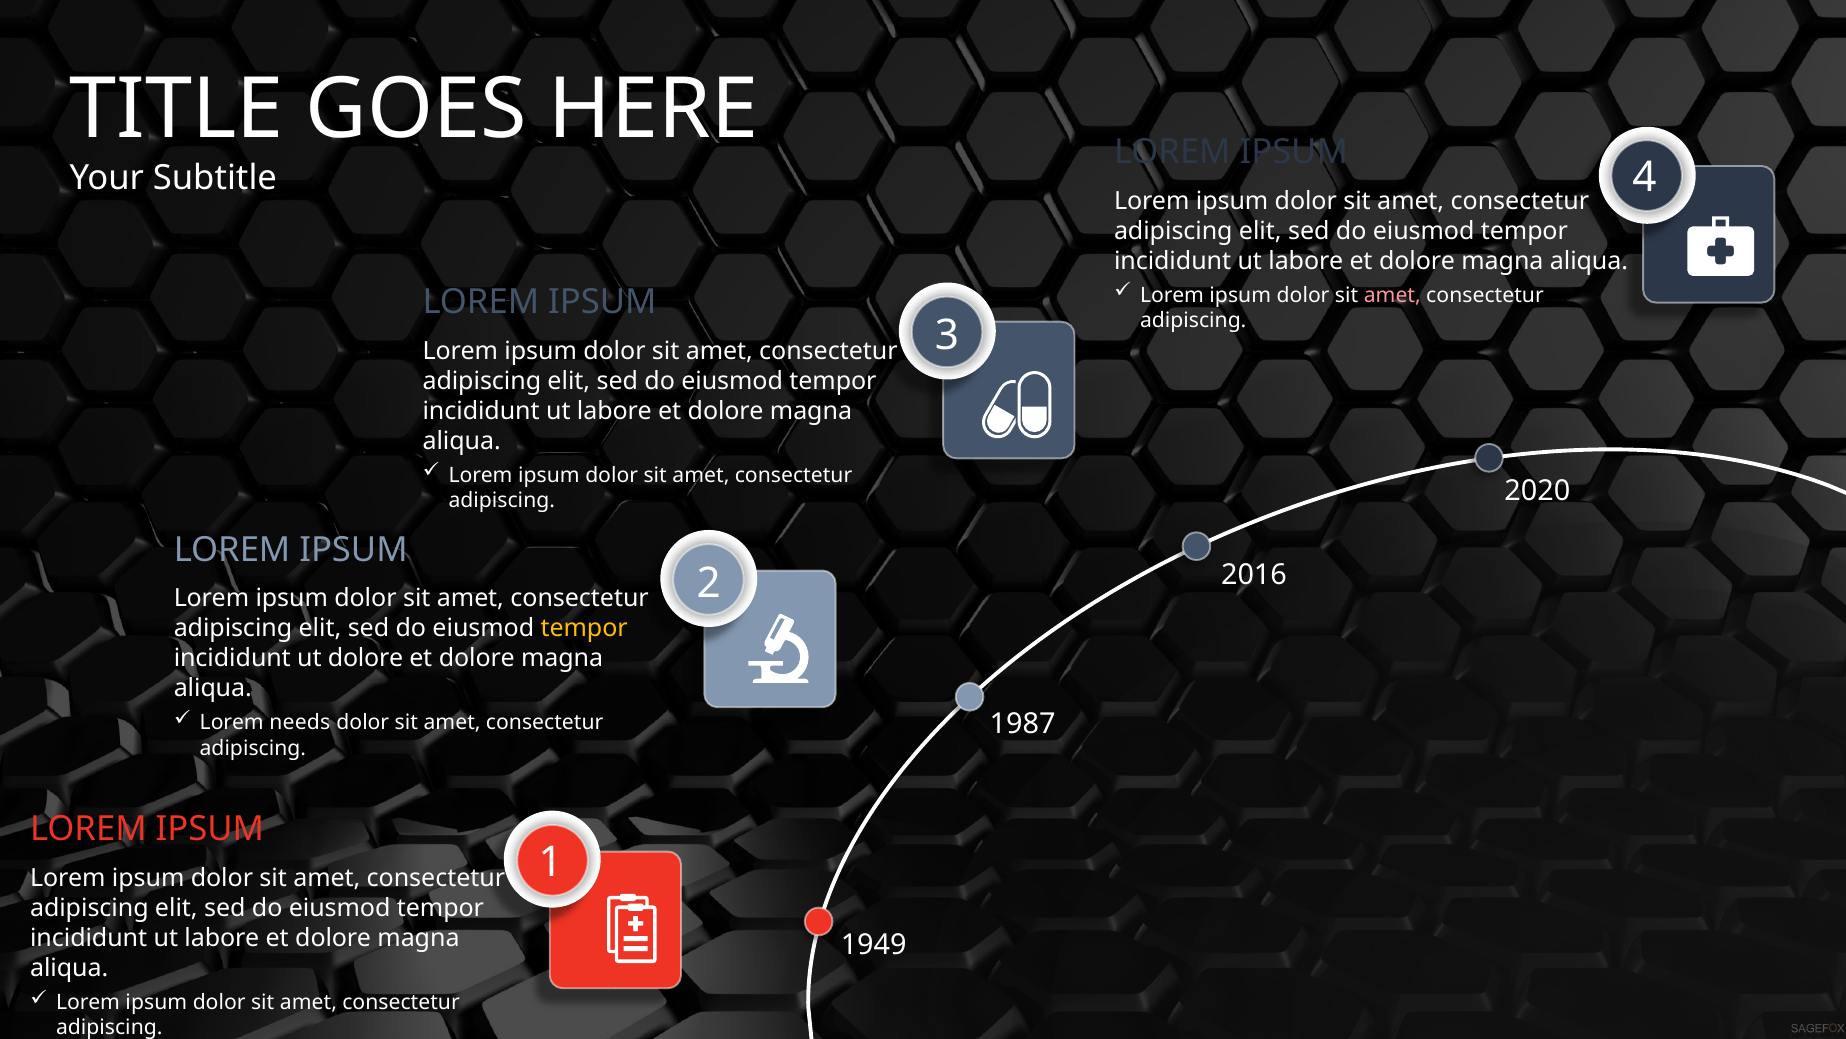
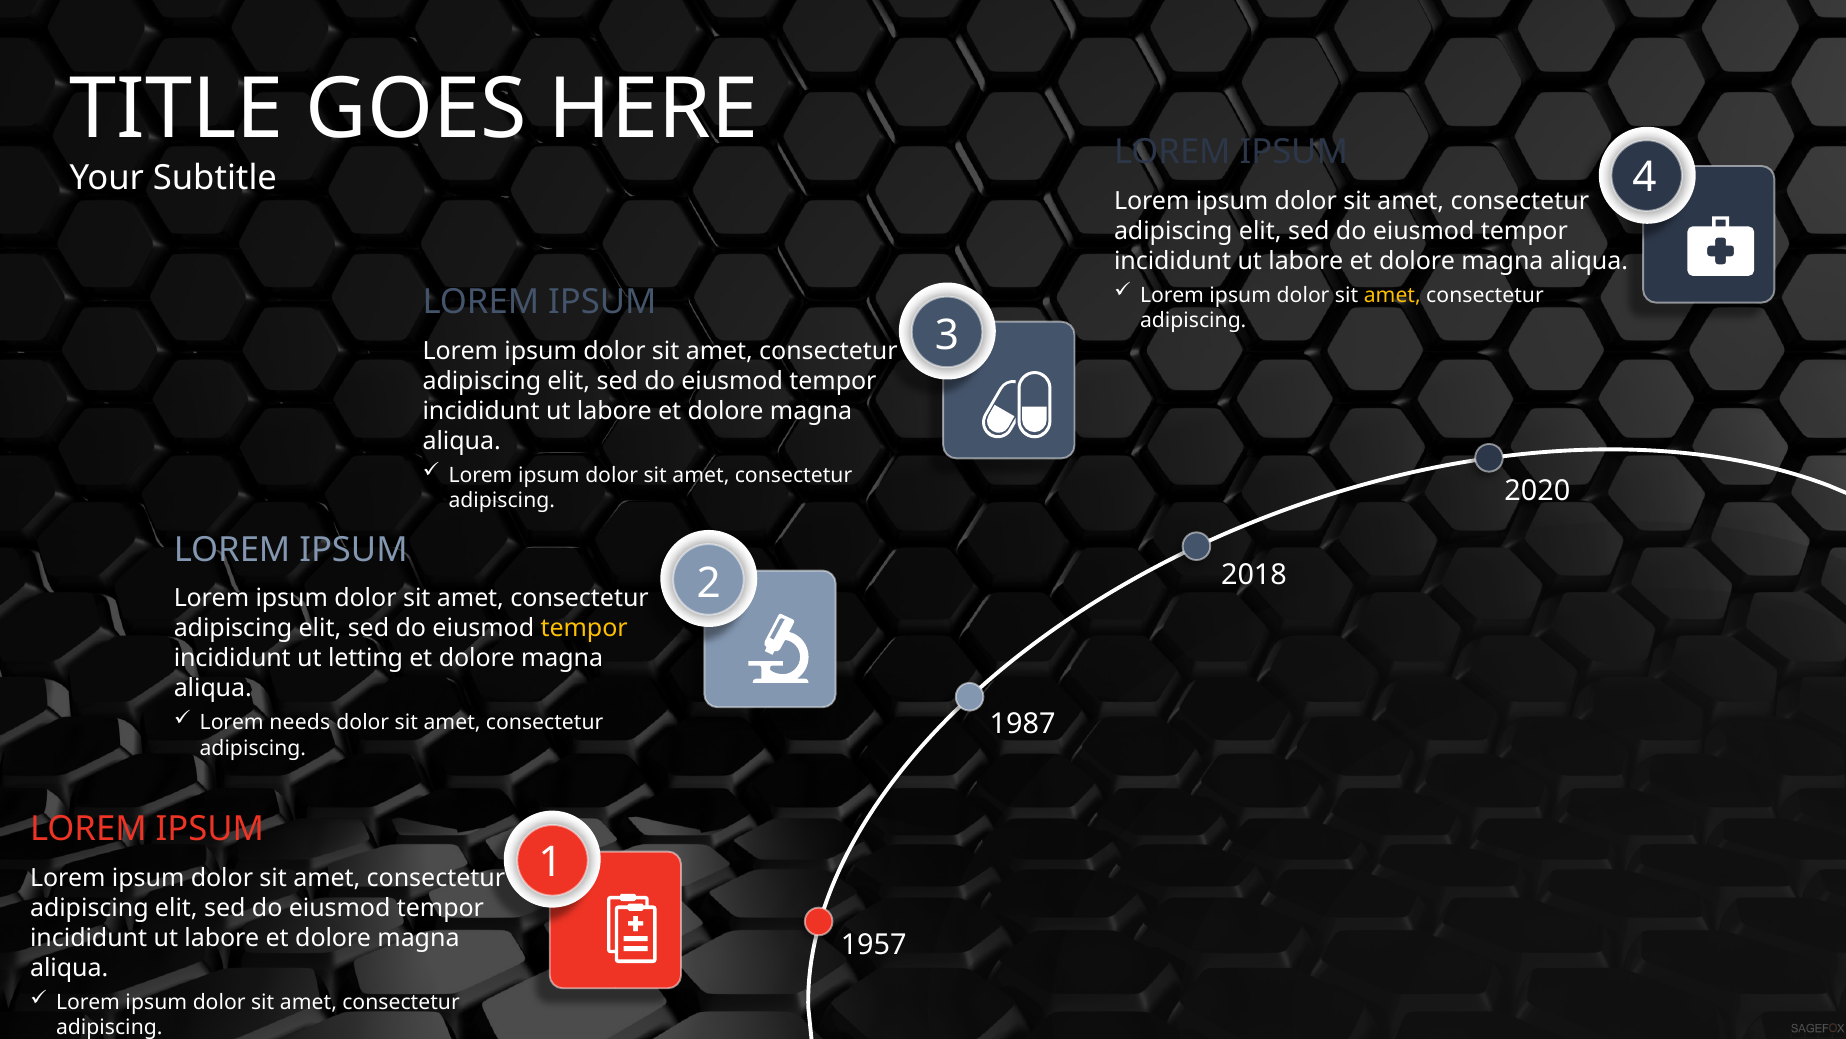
amet colour: pink -> yellow (1392, 295)
2016: 2016 -> 2018 (1254, 575)
ut dolore: dolore -> letting (366, 658)
1949: 1949 -> 1957 (874, 945)
